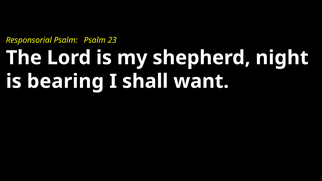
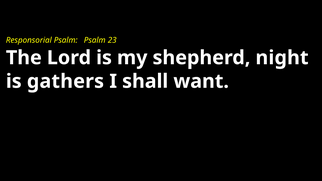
bearing: bearing -> gathers (65, 81)
